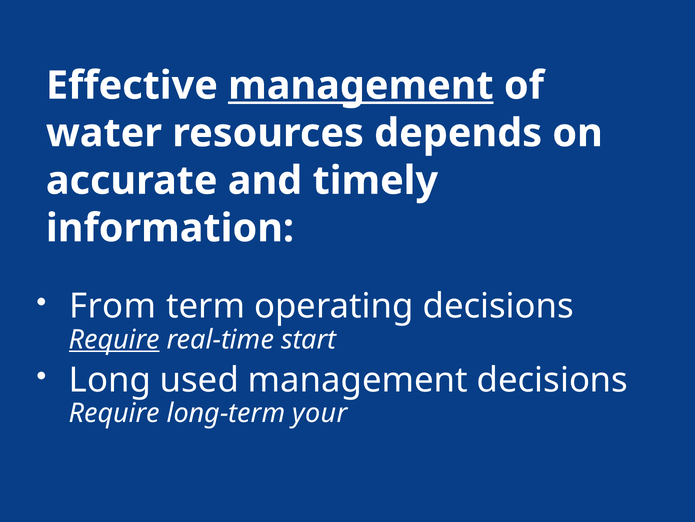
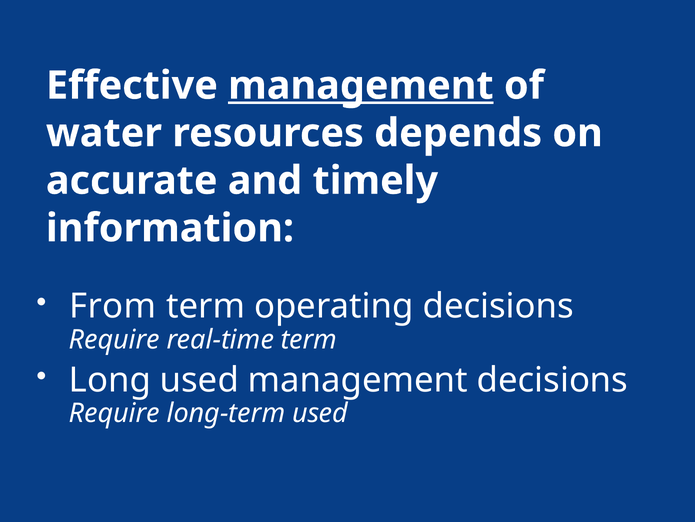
Require underline: present -> none (114, 339)
real-time start: start -> term (309, 339)
long-term your: your -> used (320, 413)
